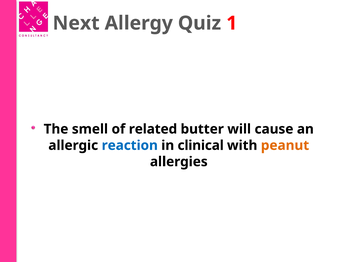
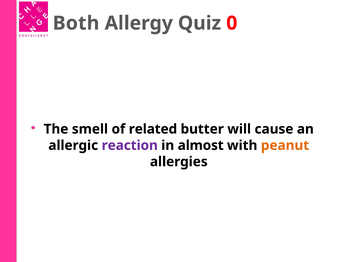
Next: Next -> Both (76, 23)
1: 1 -> 0 (232, 23)
reaction colour: blue -> purple (130, 145)
clinical: clinical -> almost (201, 145)
